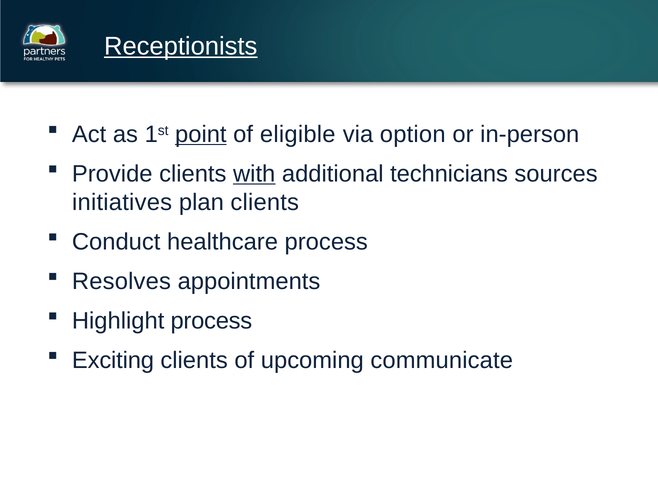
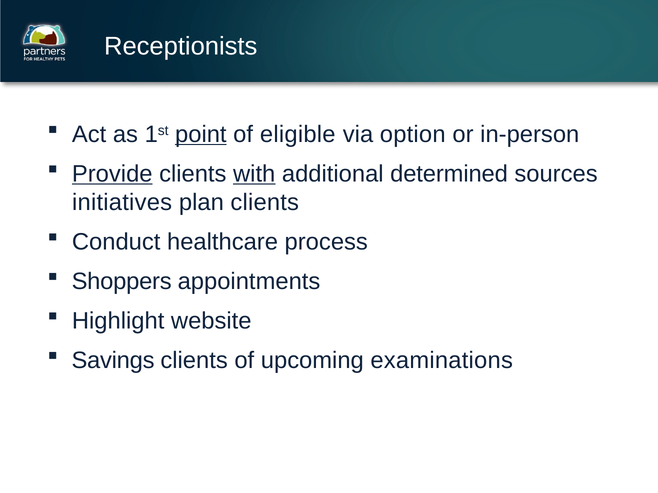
Receptionists underline: present -> none (181, 46)
Provide underline: none -> present (112, 174)
technicians: technicians -> determined (449, 174)
Resolves: Resolves -> Shoppers (122, 282)
Highlight process: process -> website (211, 321)
Exciting: Exciting -> Savings (113, 361)
communicate: communicate -> examinations (442, 361)
